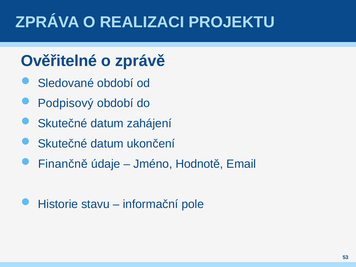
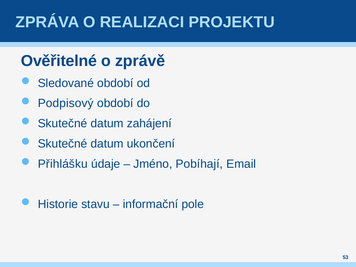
Finančně: Finančně -> Přihlášku (63, 164)
Hodnotě: Hodnotě -> Pobíhají (199, 164)
